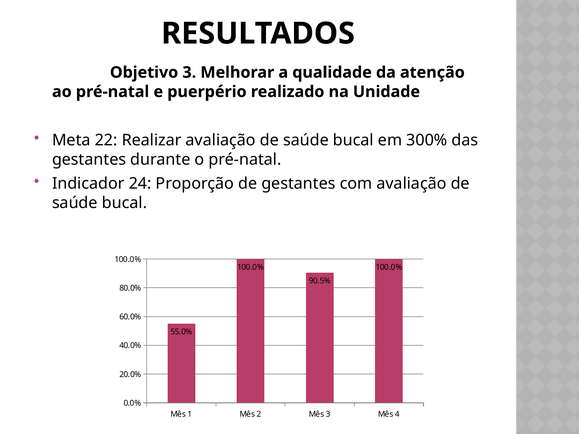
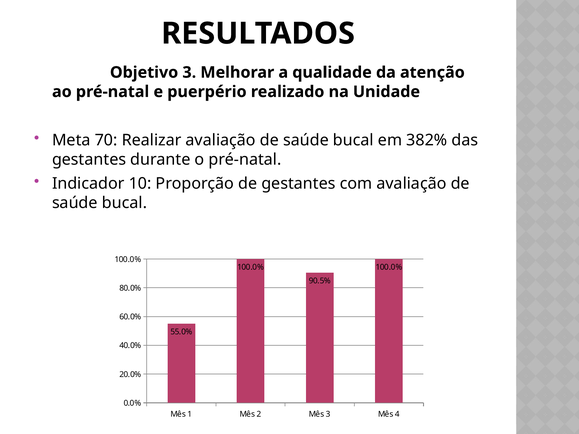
22: 22 -> 70 (106, 140)
300%: 300% -> 382% (427, 140)
24: 24 -> 10 (140, 184)
